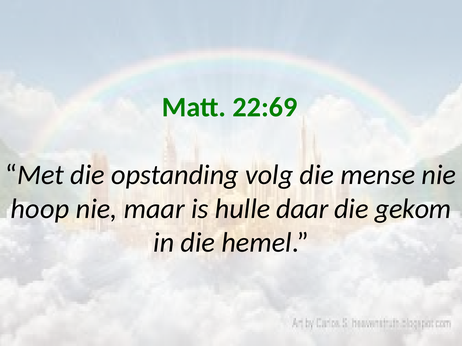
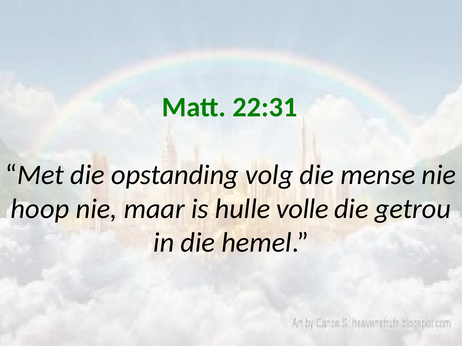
22:69: 22:69 -> 22:31 (265, 107)
daar: daar -> volle (302, 209)
gekom: gekom -> getrou (413, 209)
